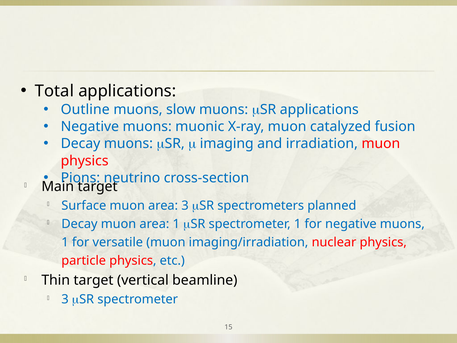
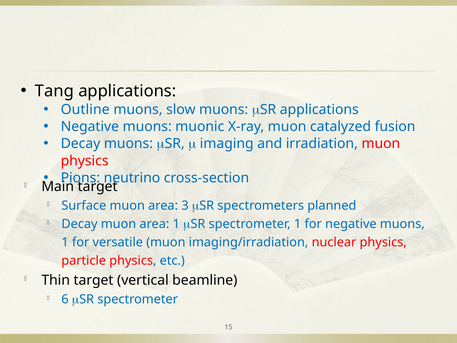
Total: Total -> Tang (54, 91)
3: 3 -> 6 (65, 299)
